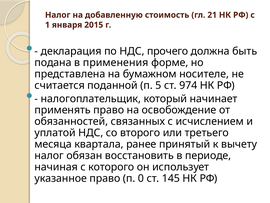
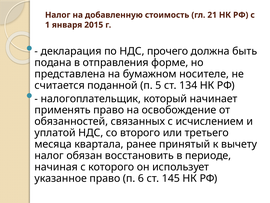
применения: применения -> отправления (116, 62)
974: 974 -> 134 (188, 85)
0: 0 -> 6 (141, 178)
